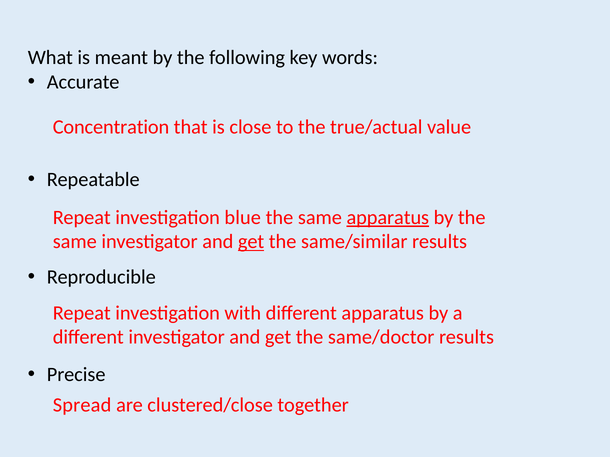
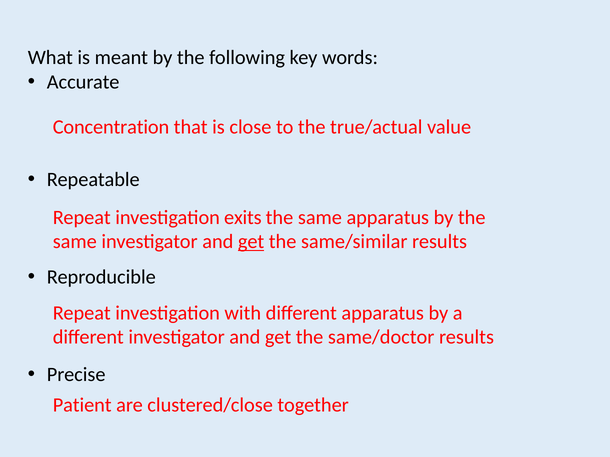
blue: blue -> exits (243, 218)
apparatus underline: present -> none (388, 218)
Spread: Spread -> Patient (82, 405)
